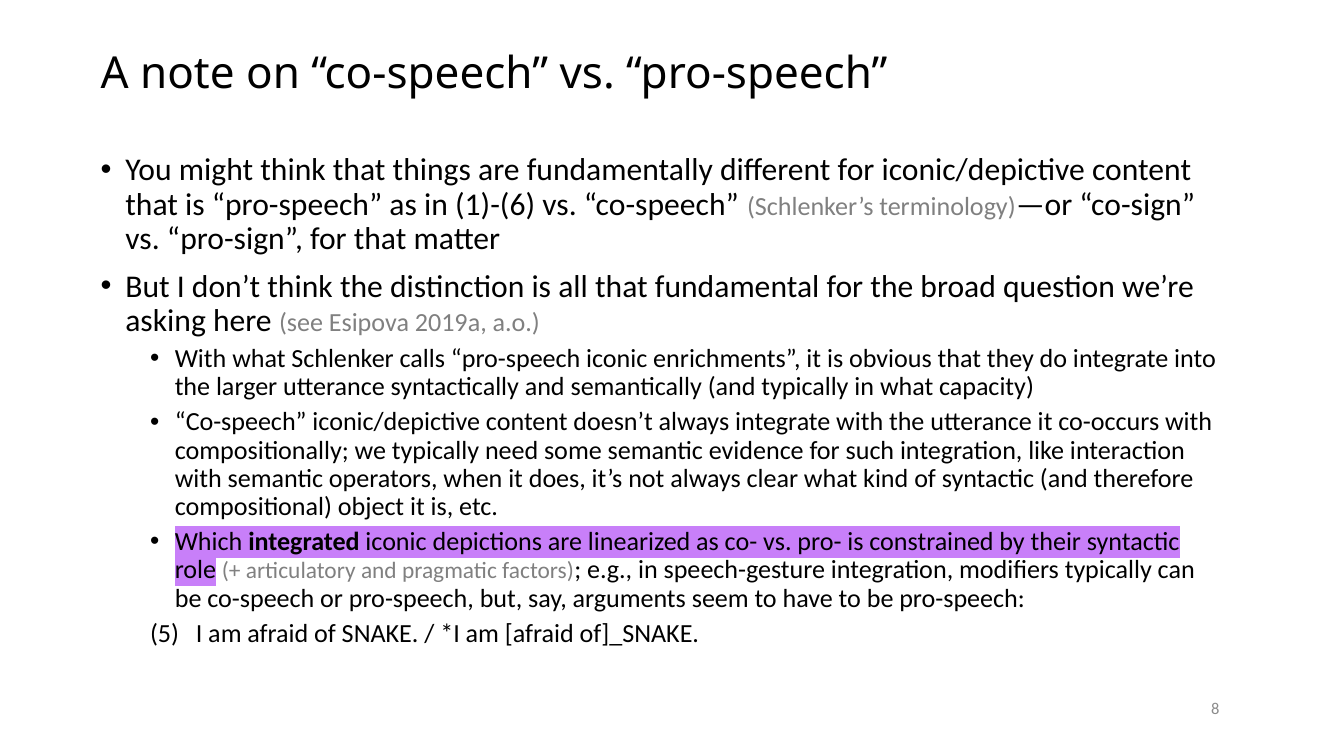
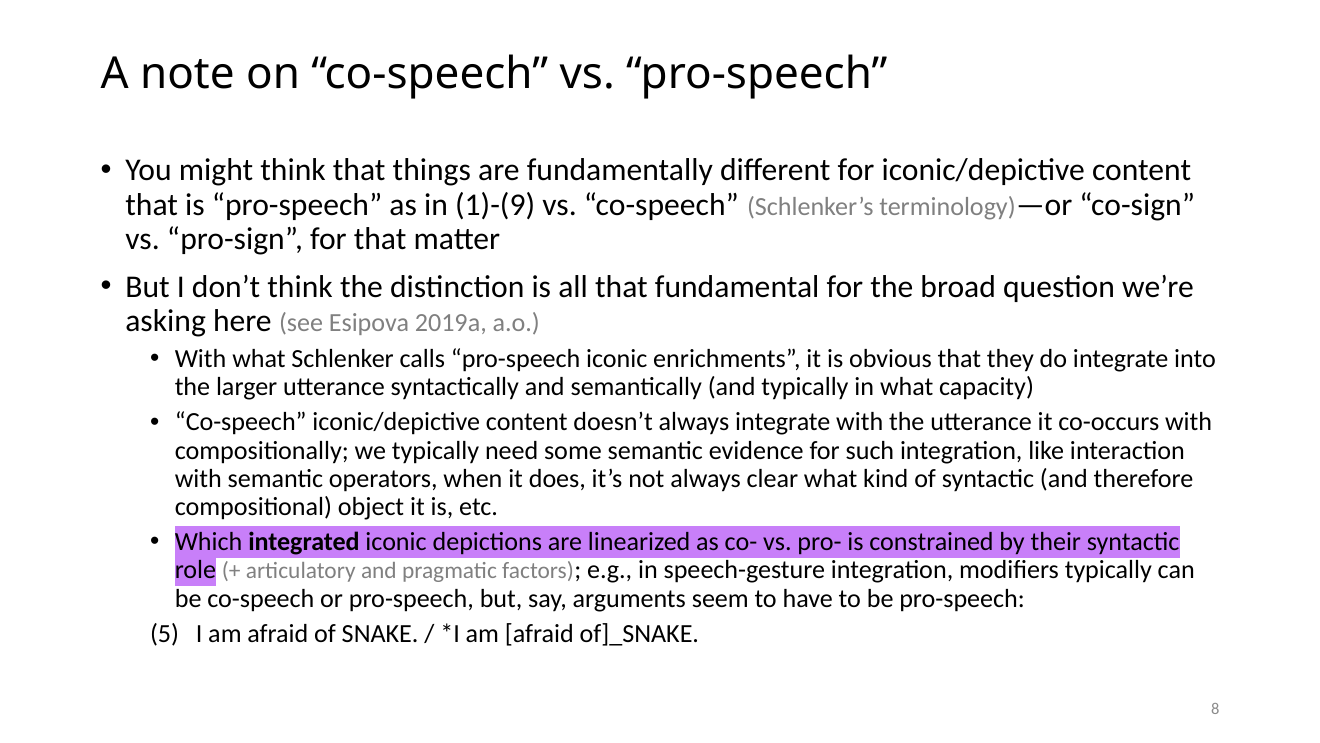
1)-(6: 1)-(6 -> 1)-(9 (495, 204)
